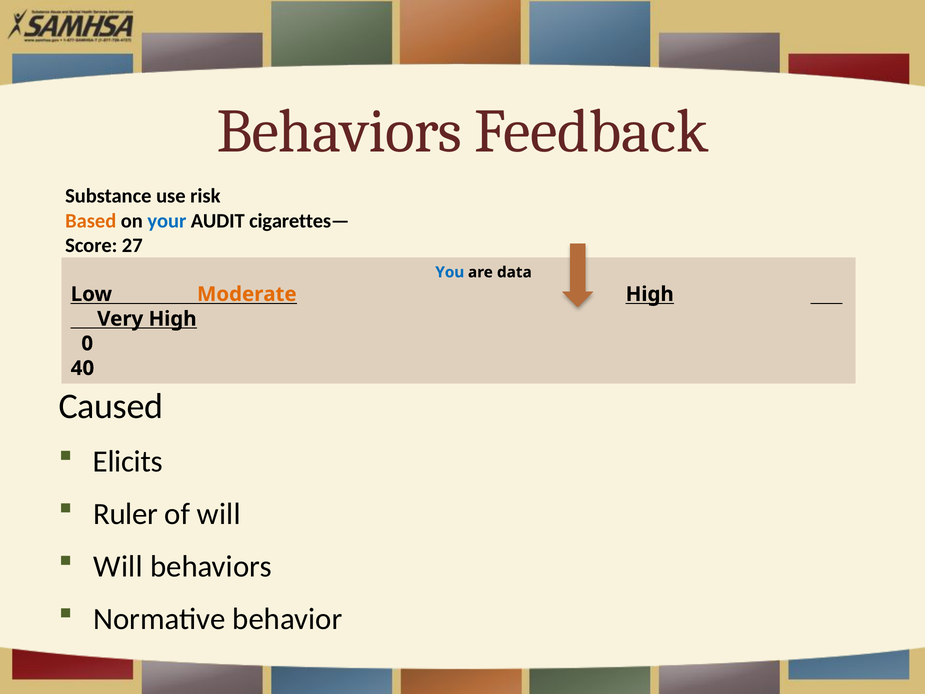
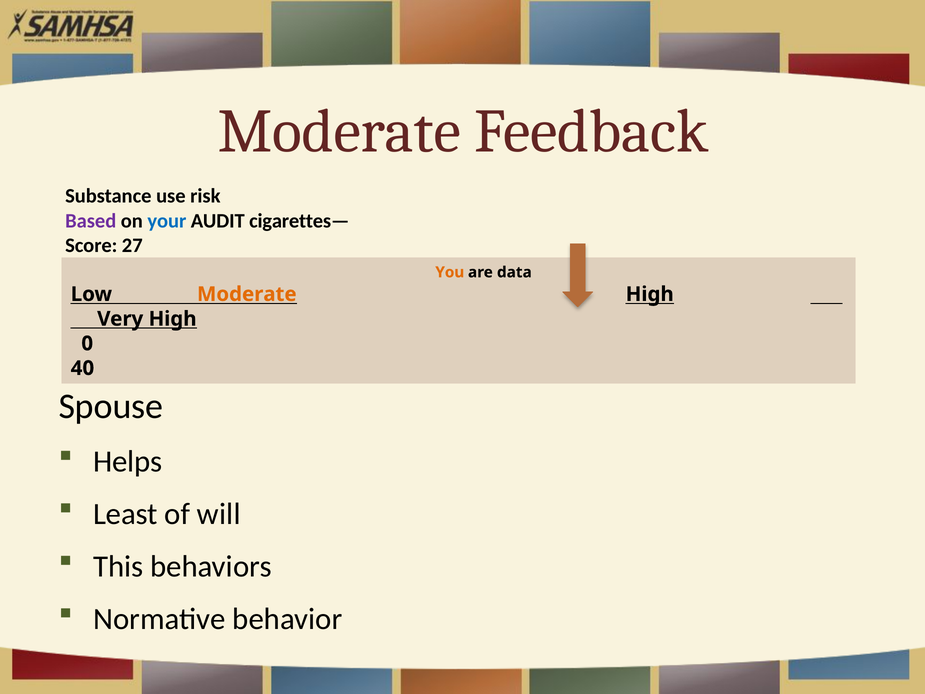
Behaviors: Behaviors -> Moderate (339, 131)
Based colour: orange -> purple (91, 221)
You colour: blue -> orange (450, 272)
Caused: Caused -> Spouse (111, 406)
Elicits: Elicits -> Helps (128, 462)
Ruler: Ruler -> Least (125, 514)
Will: Will -> This (118, 566)
